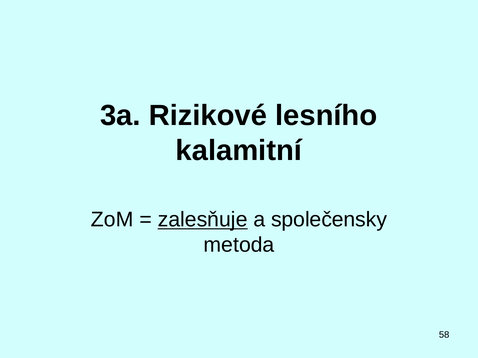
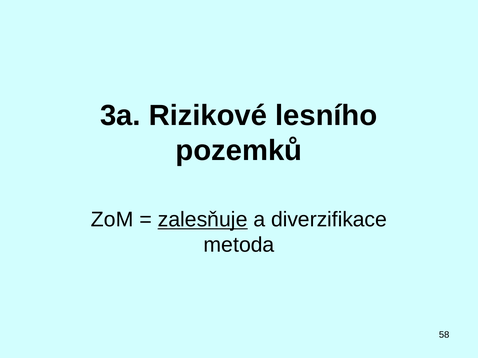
kalamitní: kalamitní -> pozemků (239, 151)
společensky: společensky -> diverzifikace (329, 220)
